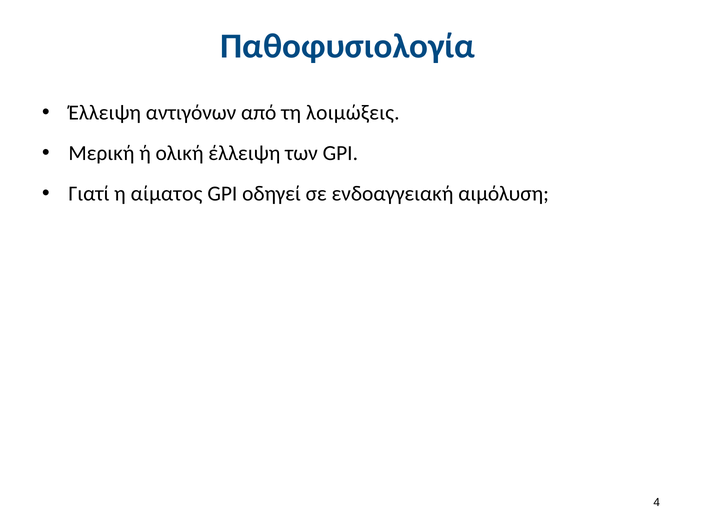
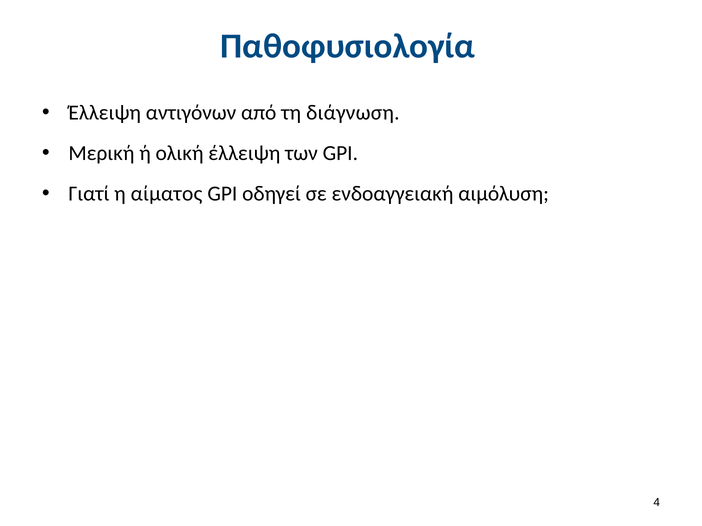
λοιμώξεις: λοιμώξεις -> διάγνωση (353, 113)
